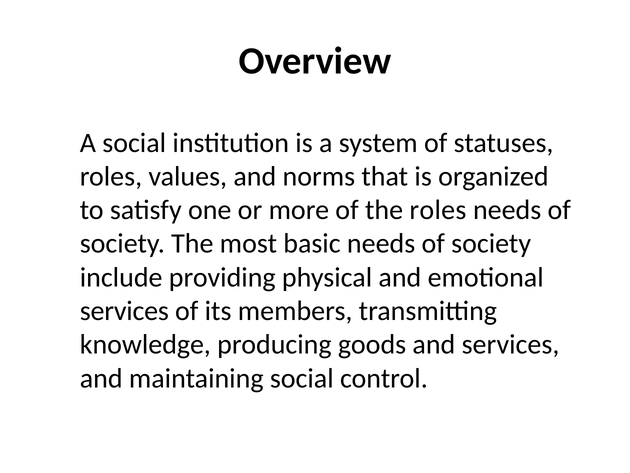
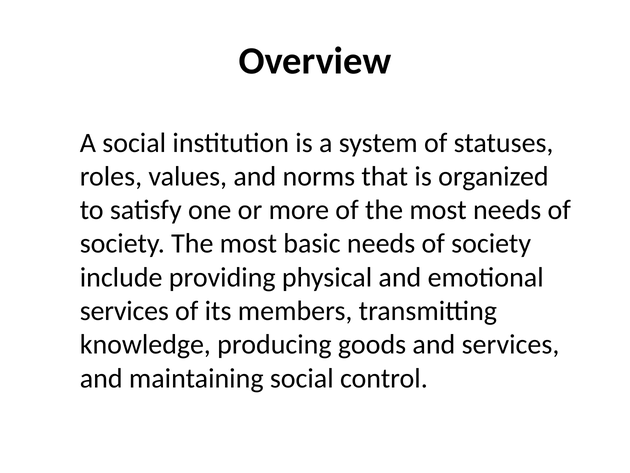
of the roles: roles -> most (438, 210)
